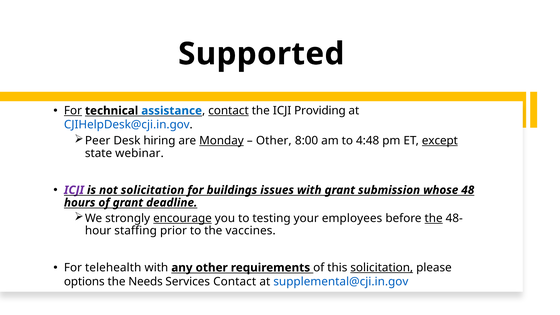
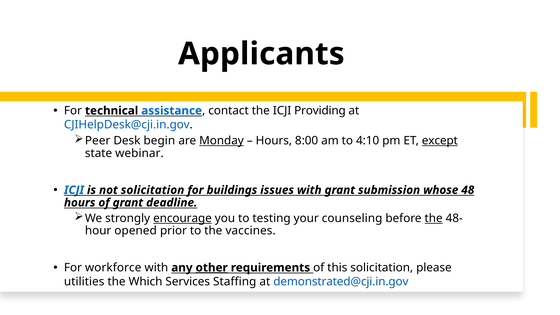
Supported: Supported -> Applicants (261, 54)
For underline: present -> none (73, 111)
contact underline: present -> none (228, 111)
hiring: hiring -> begin (159, 141)
Other: Other -> Hours (274, 141)
4:48: 4:48 -> 4:10 (368, 141)
ICJI colour: purple -> blue (74, 190)
employees: employees -> counseling (352, 218)
staffing: staffing -> opened (136, 231)
telehealth: telehealth -> workforce (113, 268)
other underline: none -> present (212, 268)
solicitation underline: present -> none (382, 268)
options: options -> utilities (84, 282)
Needs: Needs -> Which (146, 282)
Services Contact: Contact -> Staffing (235, 282)
supplemental@cji.in.gov: supplemental@cji.in.gov -> demonstrated@cji.in.gov (341, 282)
